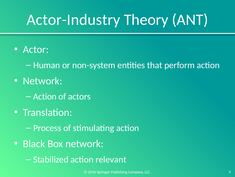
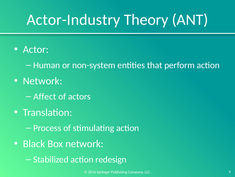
Action: Action -> Affect (45, 96)
relevant: relevant -> redesign (111, 159)
